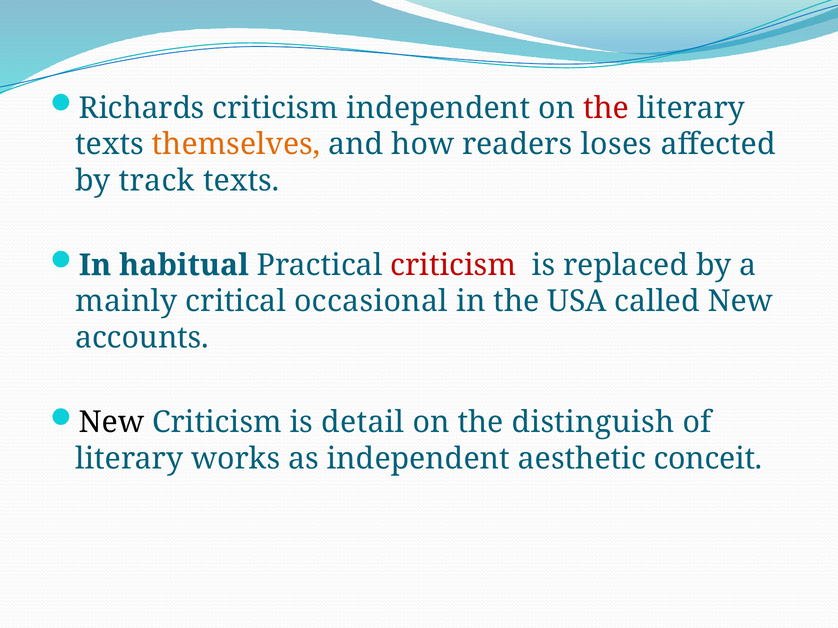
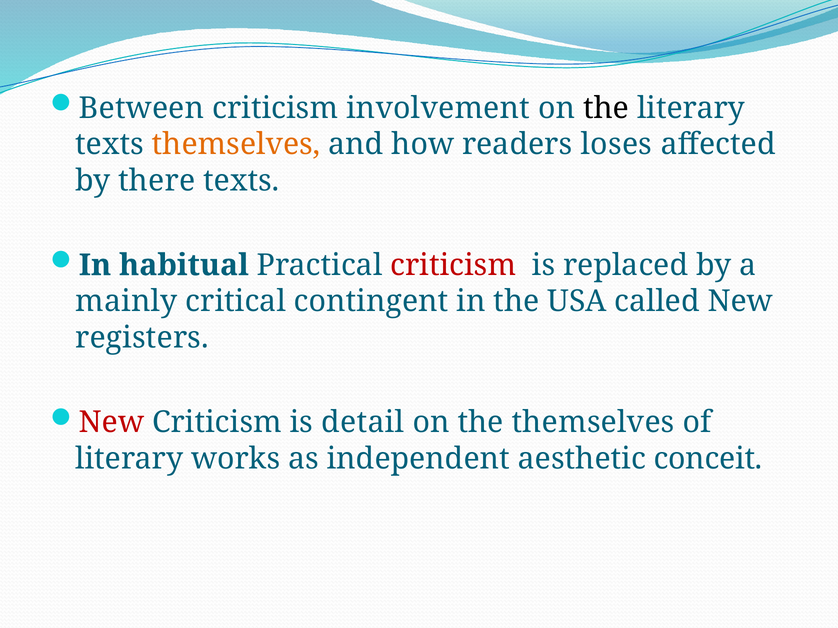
Richards: Richards -> Between (142, 108)
criticism independent: independent -> involvement (438, 108)
the colour: red -> black (606, 108)
track: track -> there (157, 181)
occasional: occasional -> contingent (371, 302)
accounts: accounts -> registers (142, 338)
New colour: black -> red (112, 423)
the distinguish: distinguish -> themselves (593, 423)
